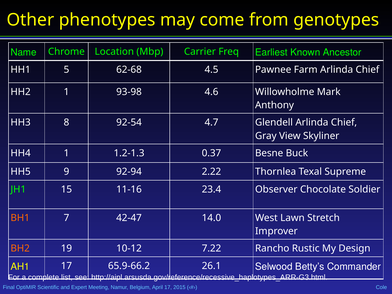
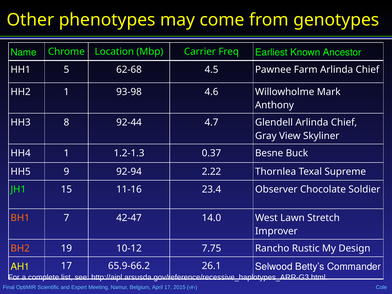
92-54: 92-54 -> 92-44 (129, 123)
7.22: 7.22 -> 7.75 (211, 249)
